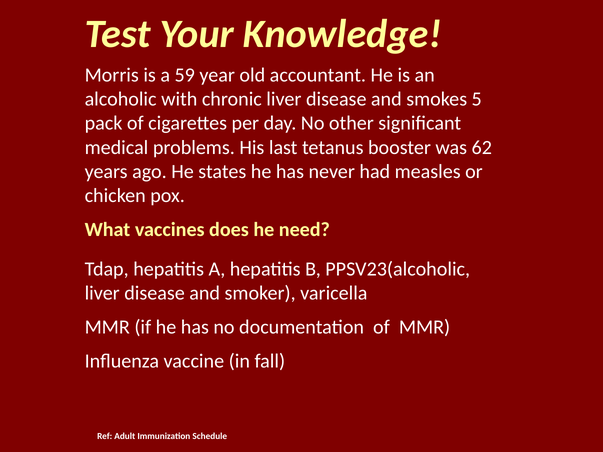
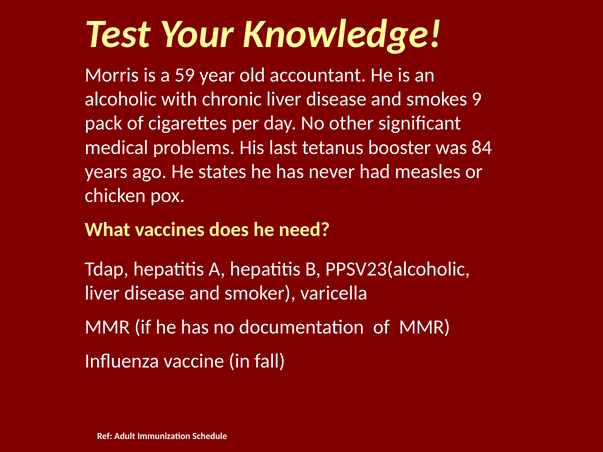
5: 5 -> 9 (477, 99)
62: 62 -> 84 (482, 148)
